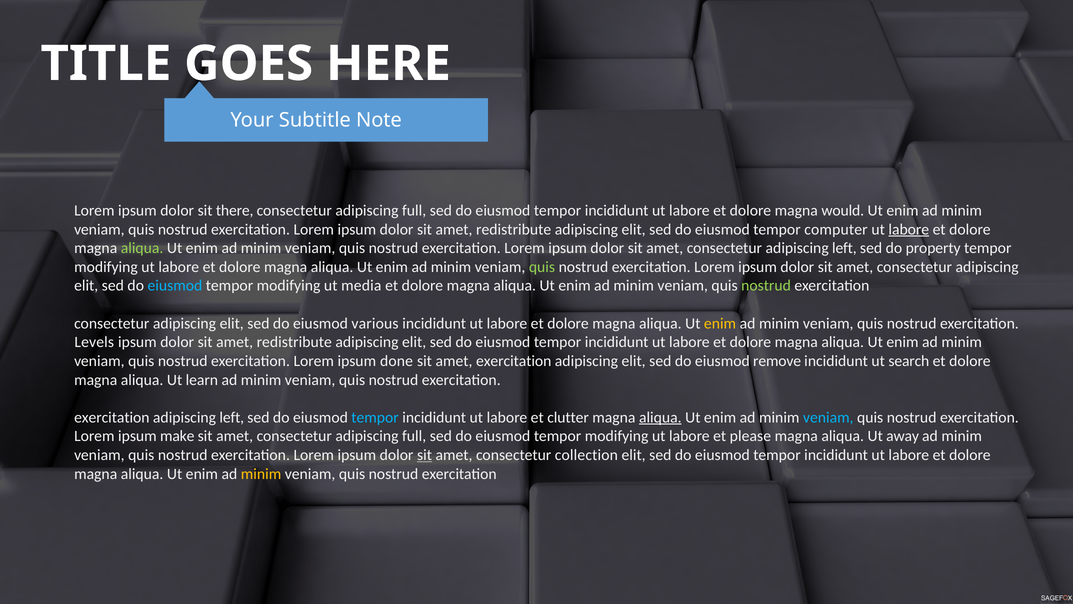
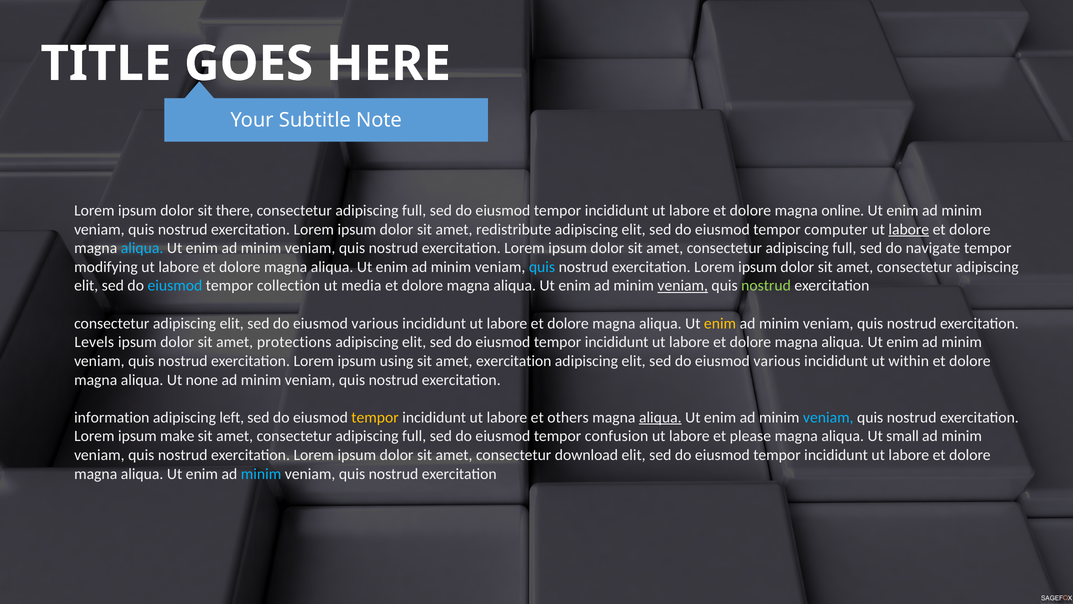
would: would -> online (843, 210)
aliqua colour: light green -> light blue (142, 248)
left: left -> full (844, 248)
property: property -> navigate (933, 248)
quis colour: light green -> light blue (542, 267)
modifying: modifying -> collection (288, 286)
veniam underline: none -> present (683, 286)
redistribute: redistribute -> protections (294, 342)
done: done -> using (397, 361)
remove: remove -> various (777, 361)
search: search -> within (909, 361)
learn: learn -> none (202, 380)
exercitation: exercitation -> information (112, 417)
tempor colour: light blue -> yellow (375, 417)
clutter: clutter -> others (568, 417)
modifying: modifying -> confusion (617, 436)
away: away -> small (903, 436)
sit underline: present -> none (425, 455)
collection: collection -> download (586, 455)
minim colour: yellow -> light blue (261, 473)
